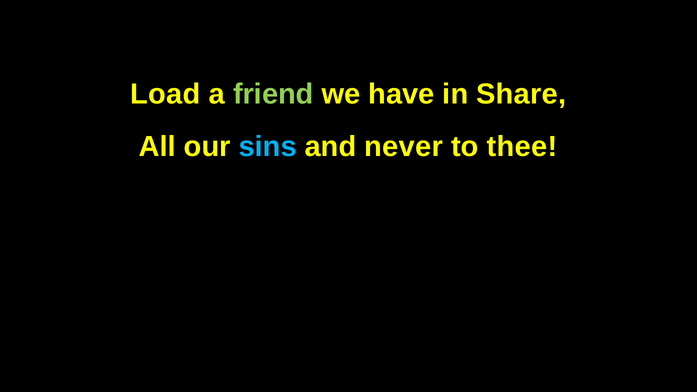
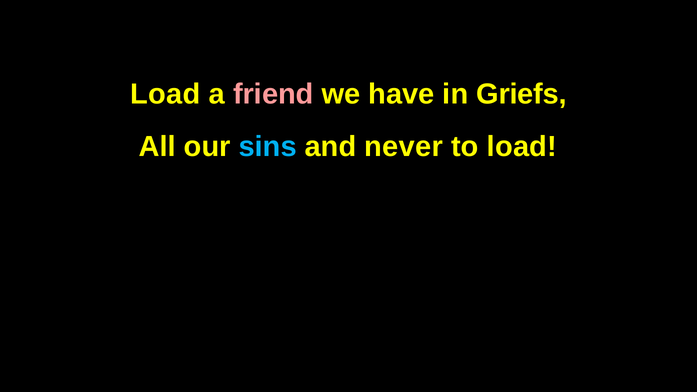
friend colour: light green -> pink (273, 94)
Share: Share -> Griefs (522, 94)
to thee: thee -> load (522, 147)
